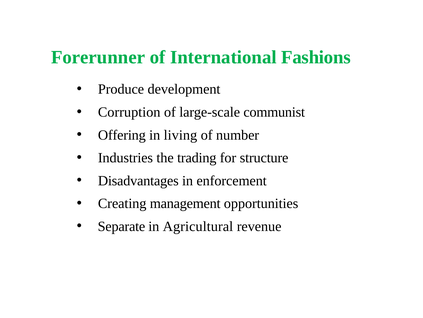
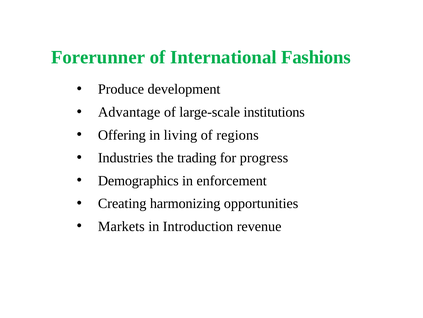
Corruption: Corruption -> Advantage (129, 112)
communist: communist -> institutions (274, 112)
number: number -> regions (238, 135)
structure: structure -> progress (264, 158)
Disadvantages: Disadvantages -> Demographics (138, 180)
management: management -> harmonizing (185, 203)
Separate: Separate -> Markets (121, 226)
Agricultural: Agricultural -> Introduction (198, 226)
